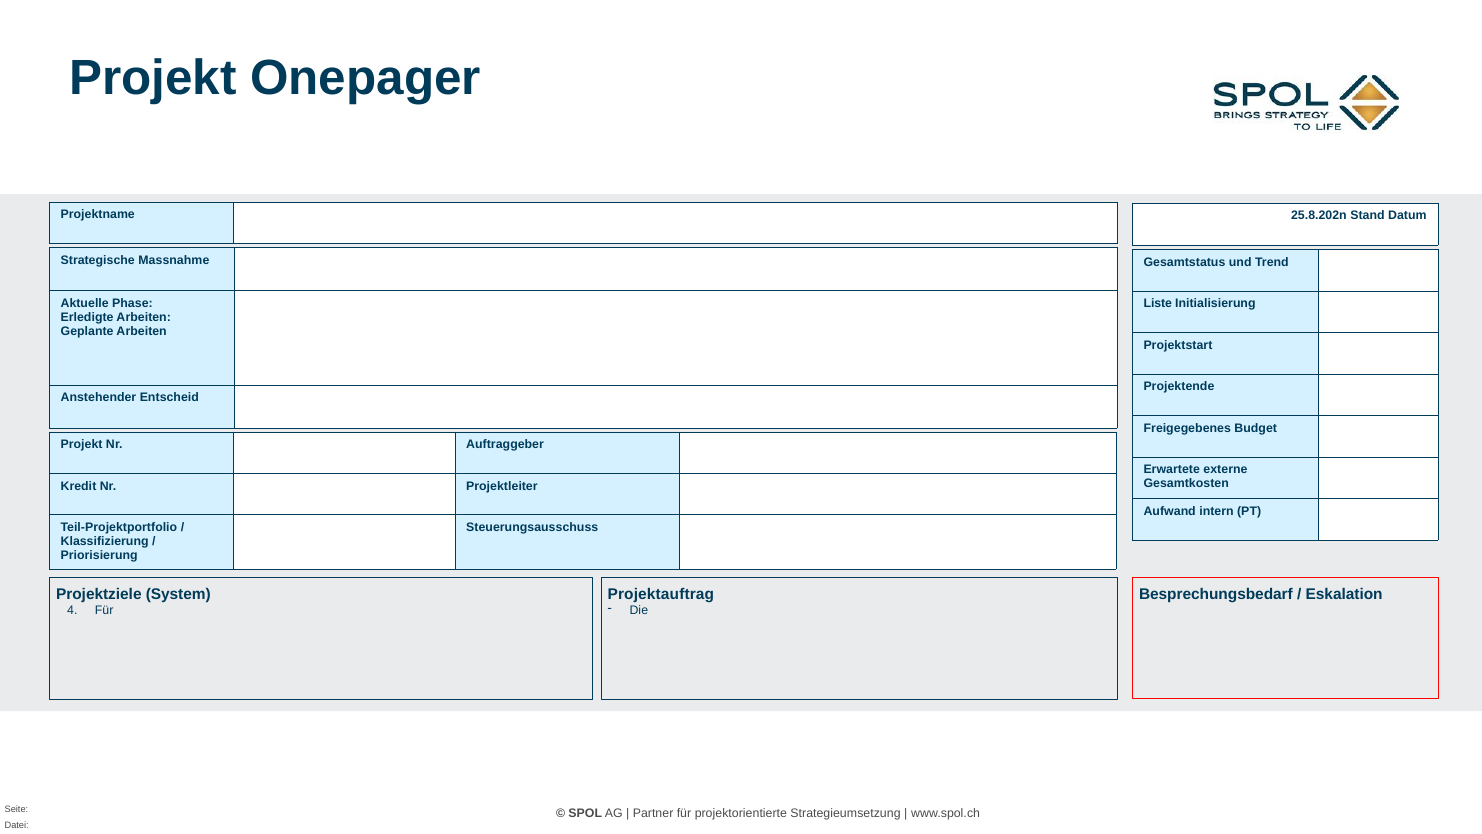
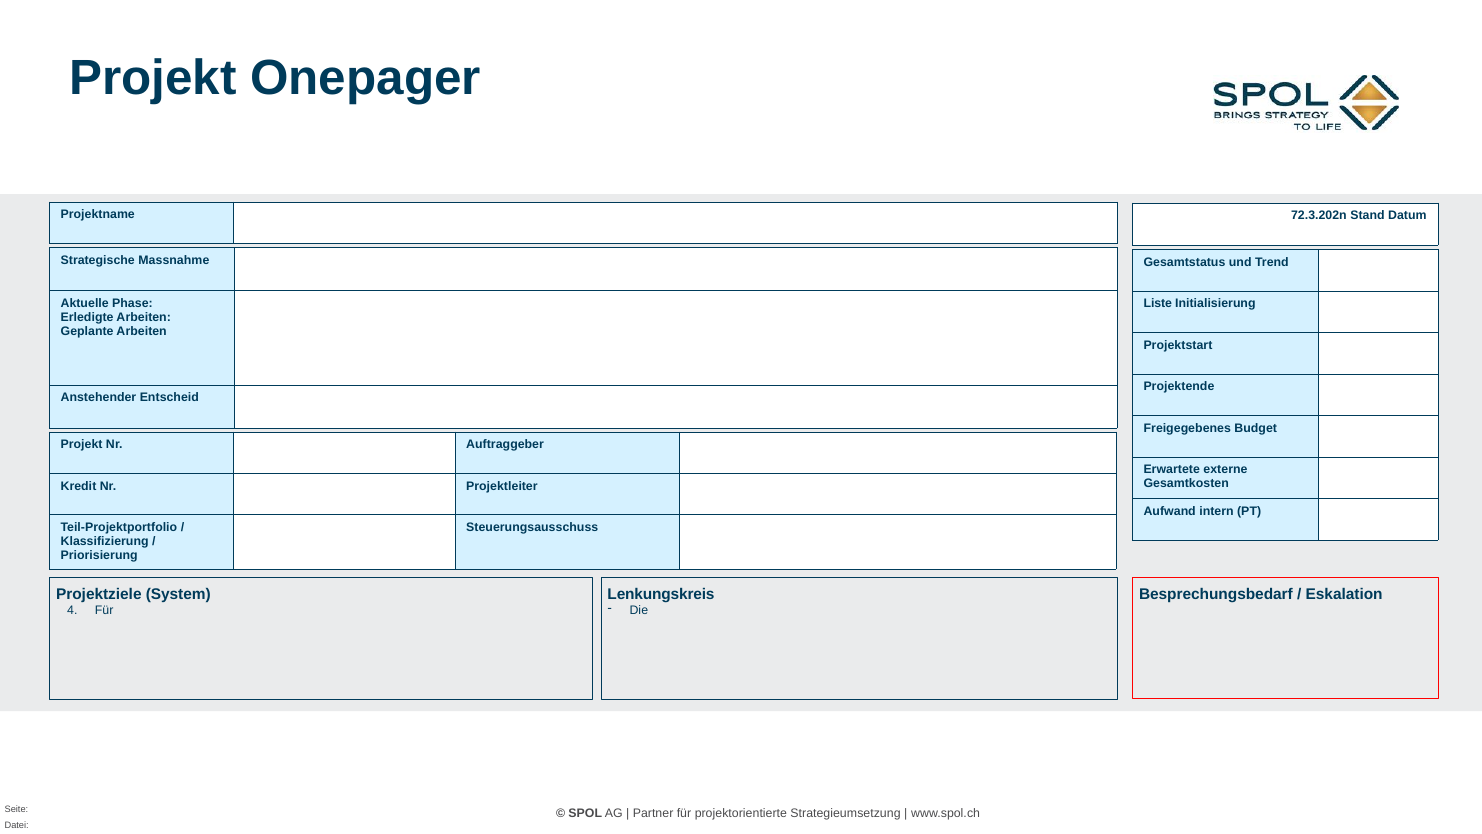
25.8.202n: 25.8.202n -> 72.3.202n (1319, 216)
Projektauftrag: Projektauftrag -> Lenkungskreis (661, 594)
